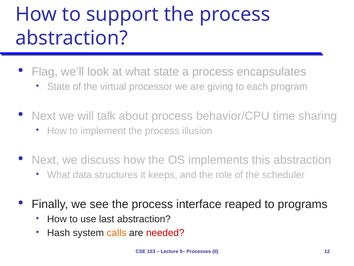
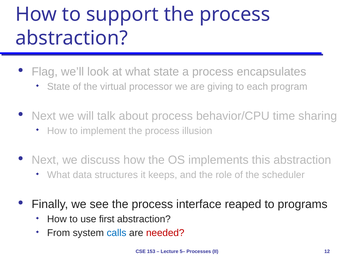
last: last -> first (107, 219)
Hash: Hash -> From (59, 232)
calls colour: orange -> blue (117, 232)
